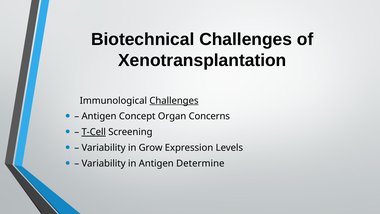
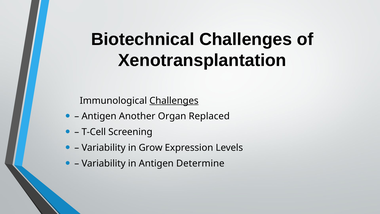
Concept: Concept -> Another (137, 116)
Concerns: Concerns -> Replaced (209, 116)
T-Cell underline: present -> none (94, 132)
